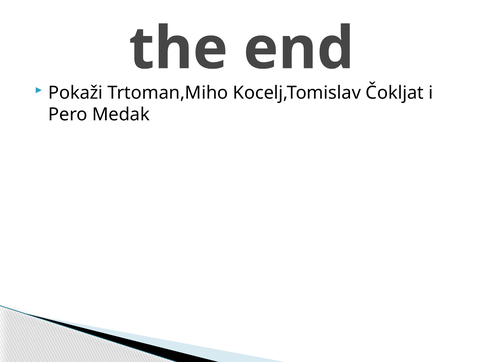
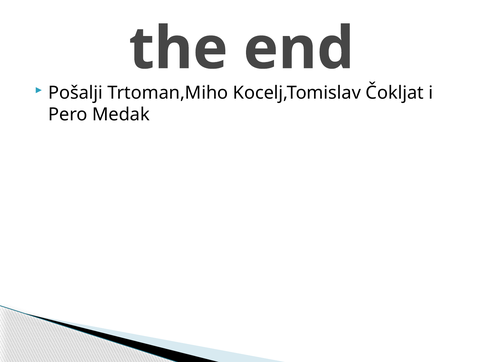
Pokaži: Pokaži -> Pošalji (76, 93)
